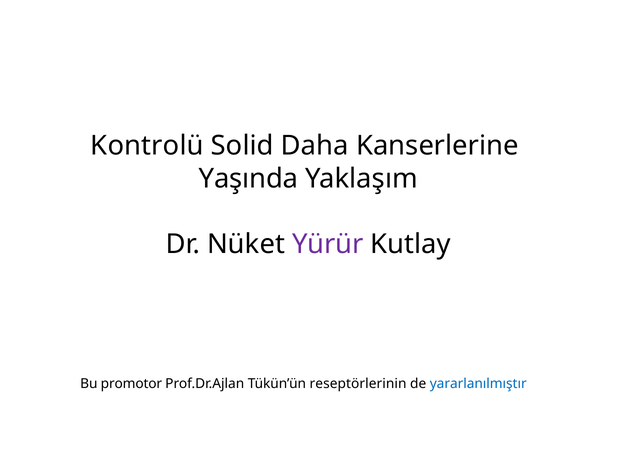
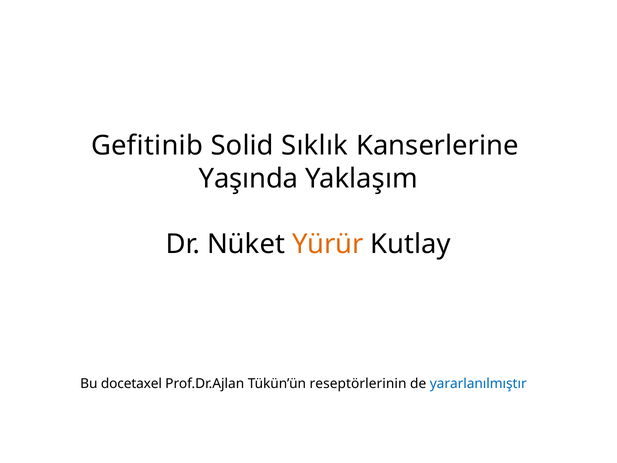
Kontrolü: Kontrolü -> Gefitinib (147, 145)
Daha: Daha -> Sıklık (315, 145)
Yürür colour: purple -> orange (328, 244)
promotor: promotor -> docetaxel (131, 383)
